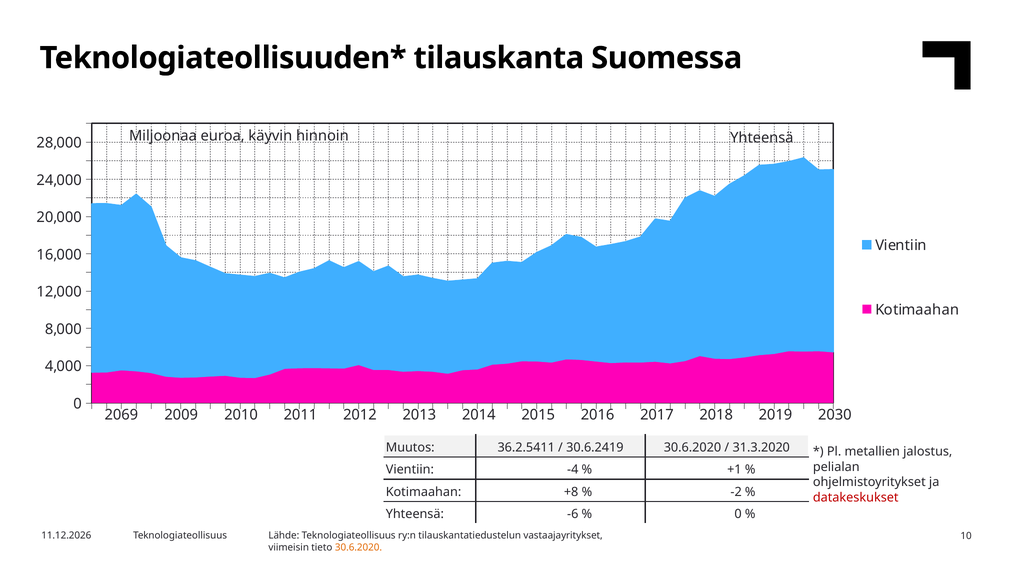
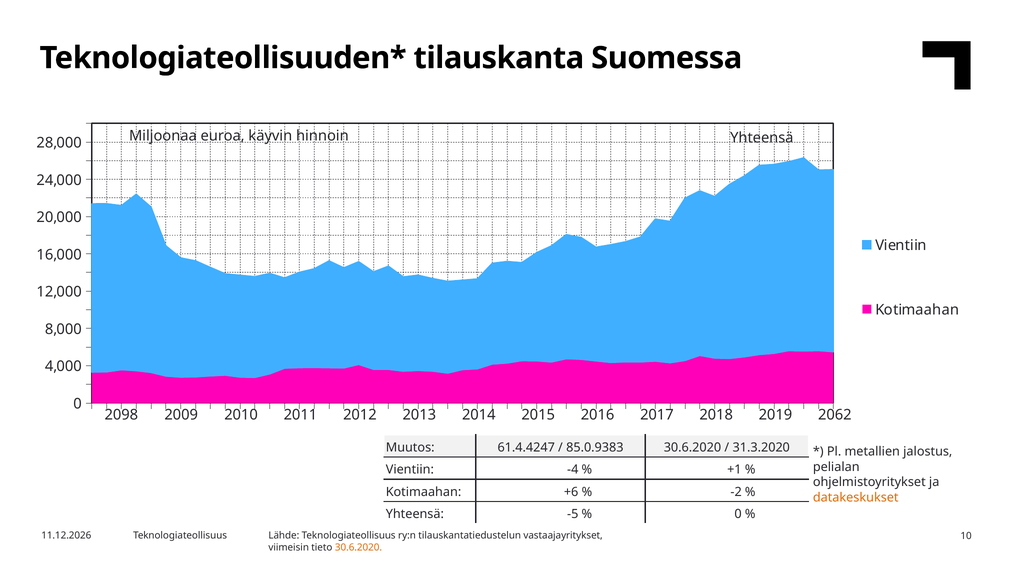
2069: 2069 -> 2098 (121, 414)
2030: 2030 -> 2062 (835, 414)
36.2.5411: 36.2.5411 -> 61.4.4247 (526, 447)
30.6.2419: 30.6.2419 -> 85.0.9383 (595, 447)
+8: +8 -> +6 (571, 491)
datakeskukset colour: red -> orange (856, 497)
-6: -6 -> -5 (573, 514)
